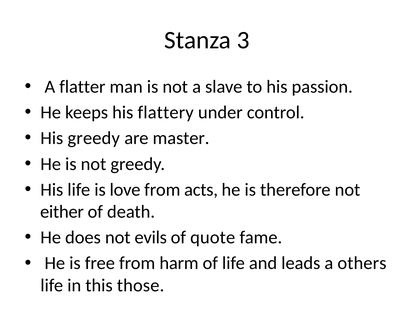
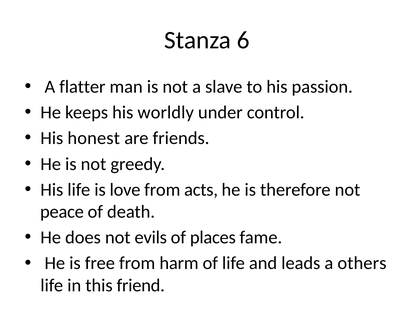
3: 3 -> 6 (243, 40)
flattery: flattery -> worldly (166, 113)
His greedy: greedy -> honest (94, 138)
master: master -> friends (181, 138)
either: either -> peace (62, 212)
quote: quote -> places (213, 238)
those: those -> friend (141, 286)
